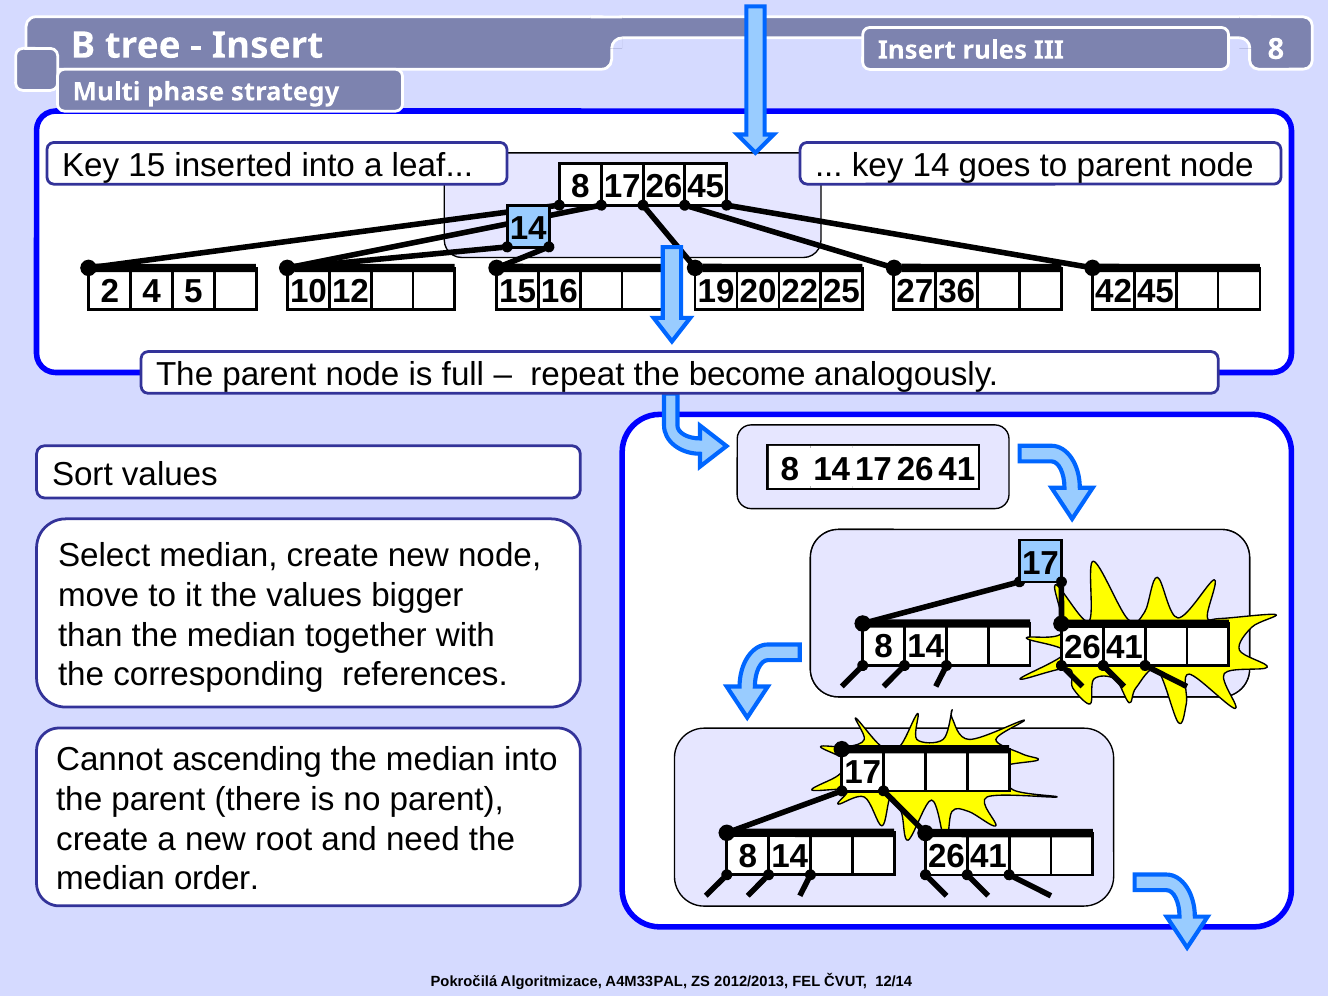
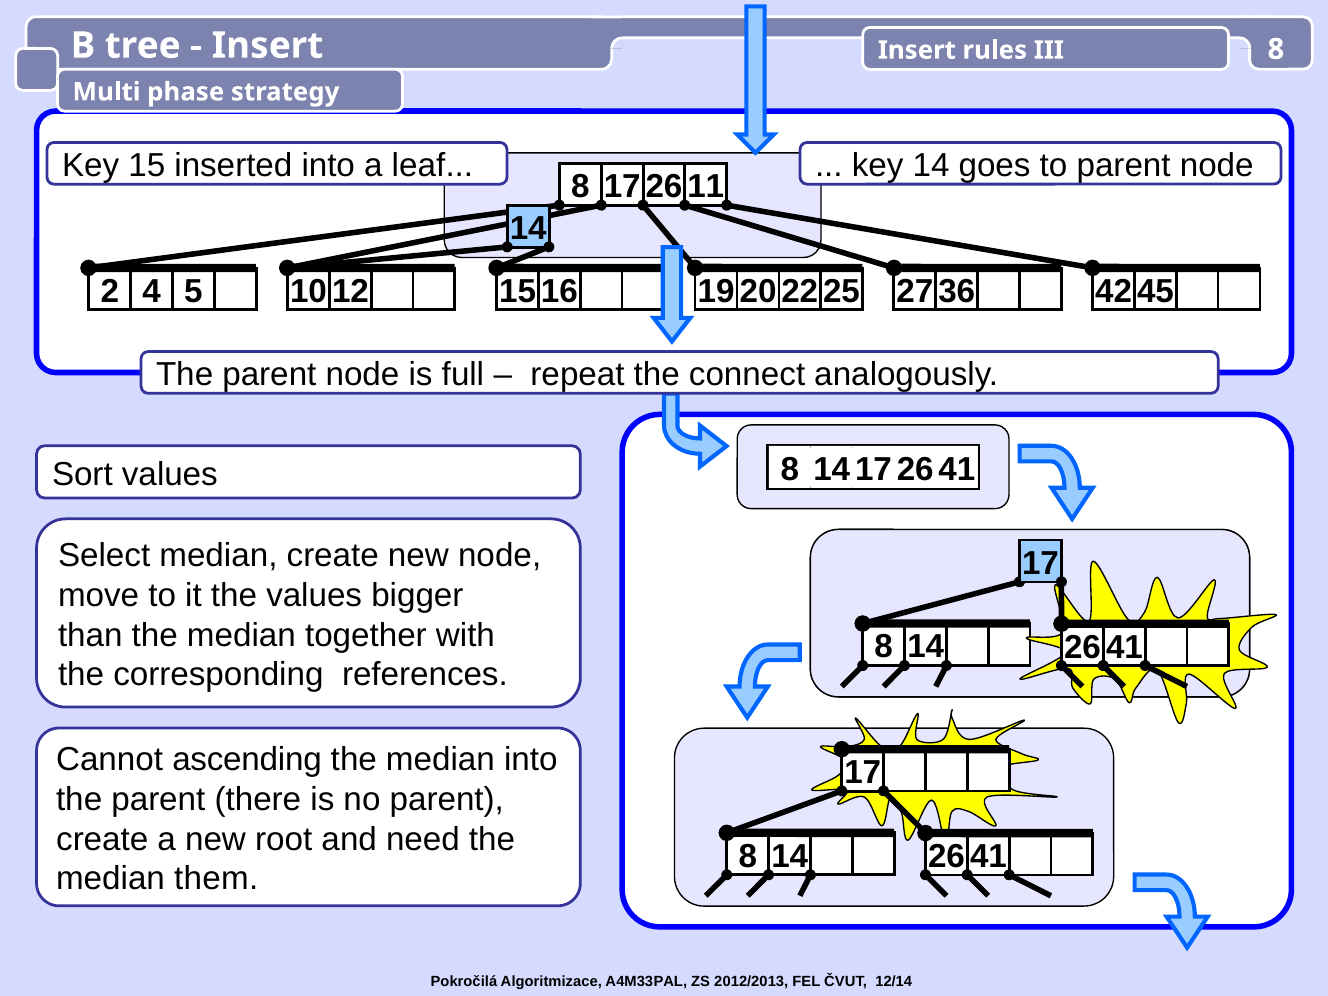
45: 45 -> 11 (706, 187)
become: become -> connect (747, 375)
order: order -> them (216, 879)
